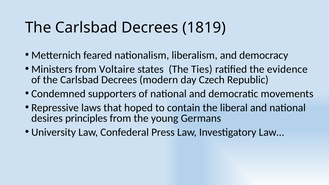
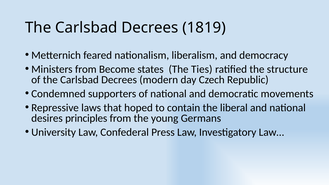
Voltaire: Voltaire -> Become (117, 69)
evidence: evidence -> structure (287, 69)
